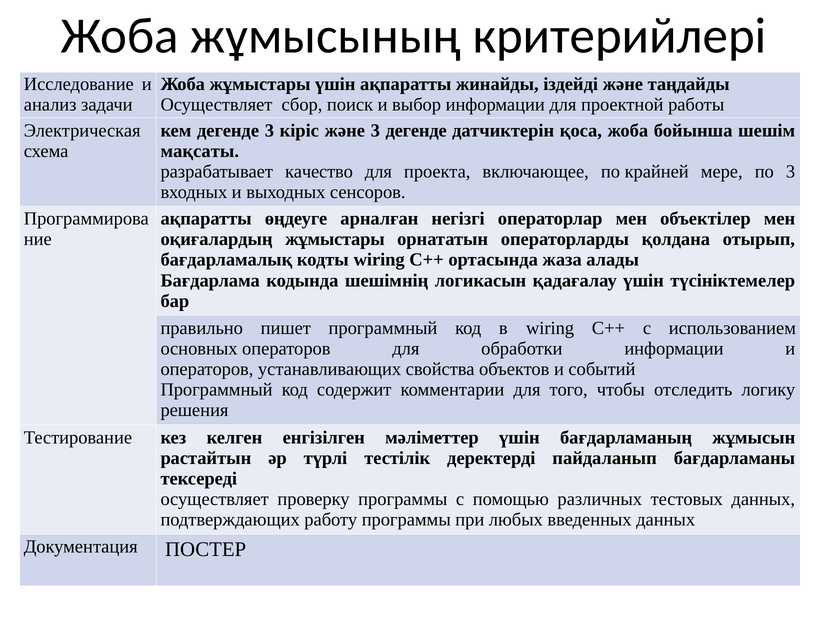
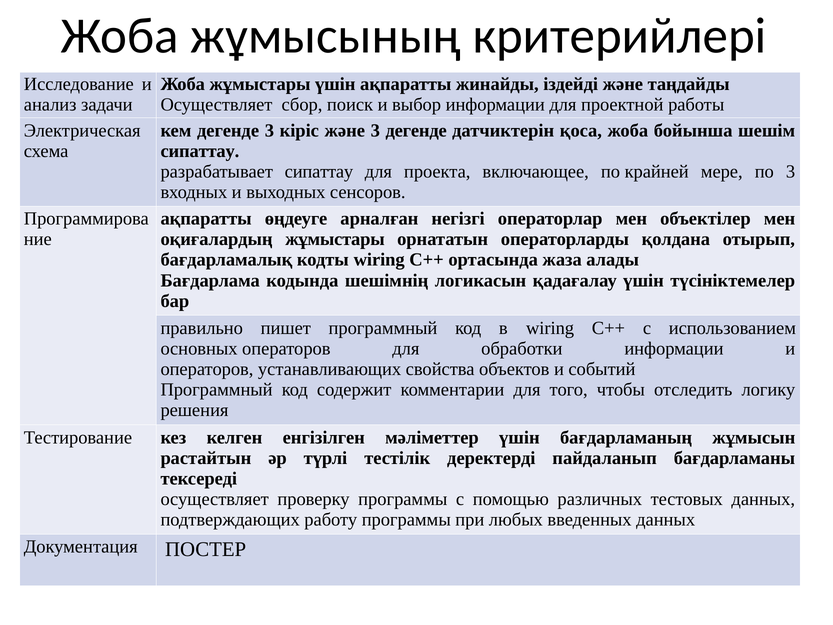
мақсаты: мақсаты -> сипаттау (200, 151)
разрабатывает качество: качество -> сипаттау (319, 171)
